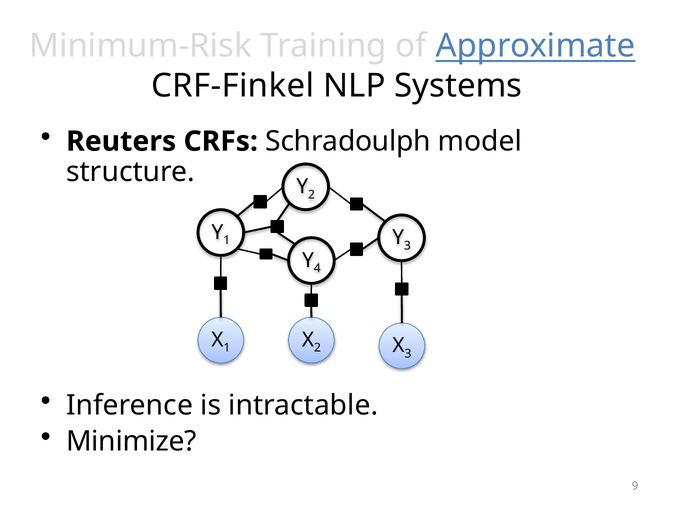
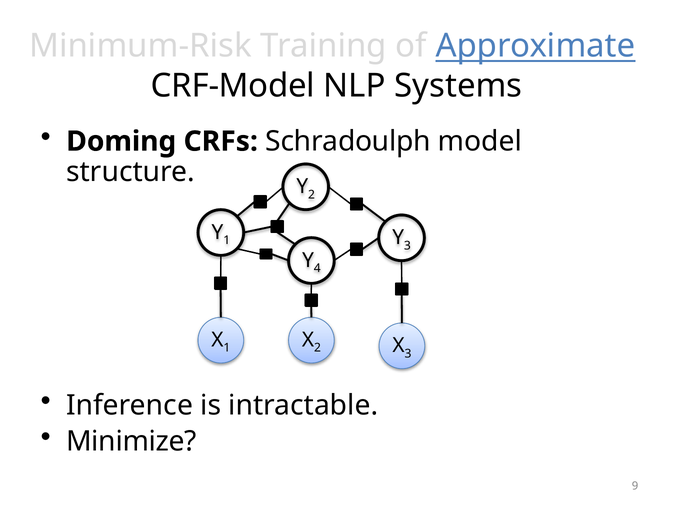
CRF-Finkel: CRF-Finkel -> CRF-Model (233, 86)
Reuters: Reuters -> Doming (121, 141)
